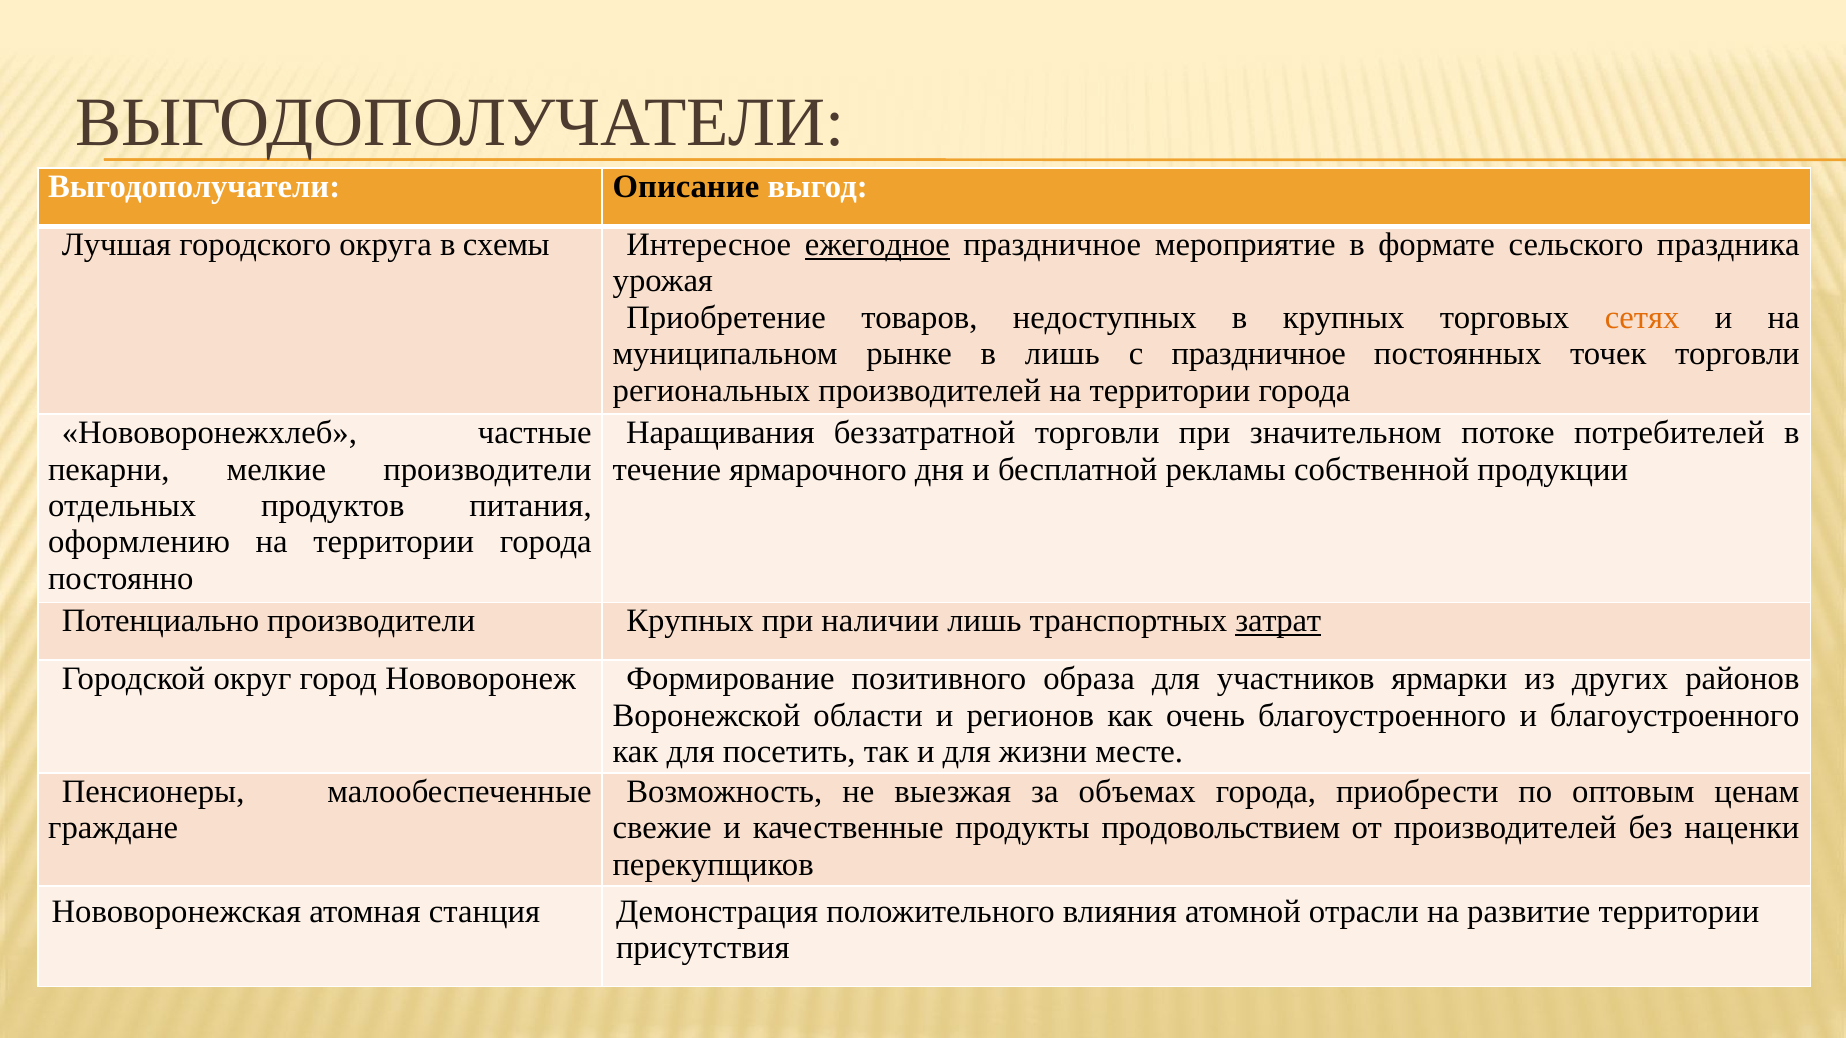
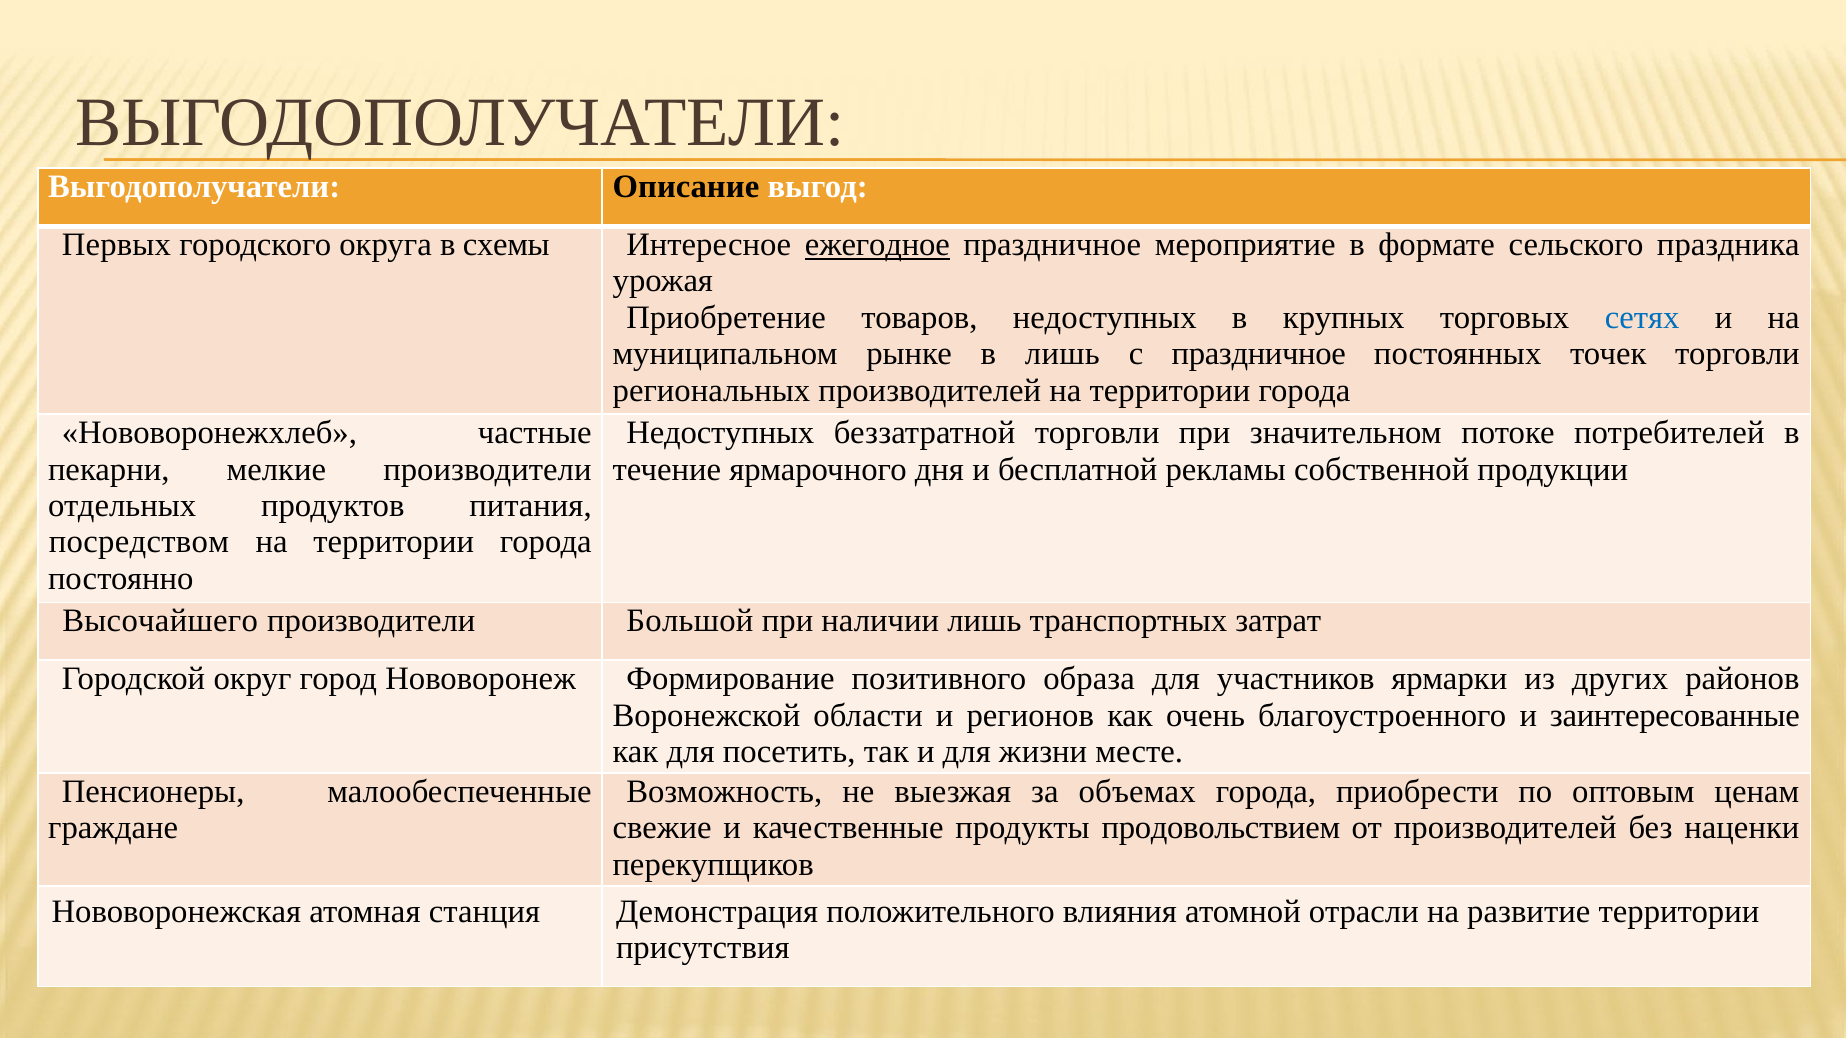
Лучшая: Лучшая -> Первых (116, 245)
сетях colour: orange -> blue (1642, 318)
Наращивания: Наращивания -> Недоступных (720, 433)
оформлению: оформлению -> посредством (139, 542)
Потенциально: Потенциально -> Высочайшего (160, 621)
производители Крупных: Крупных -> Большой (690, 621)
затрат underline: present -> none (1278, 621)
и благоустроенного: благоустроенного -> заинтересованные (1675, 715)
